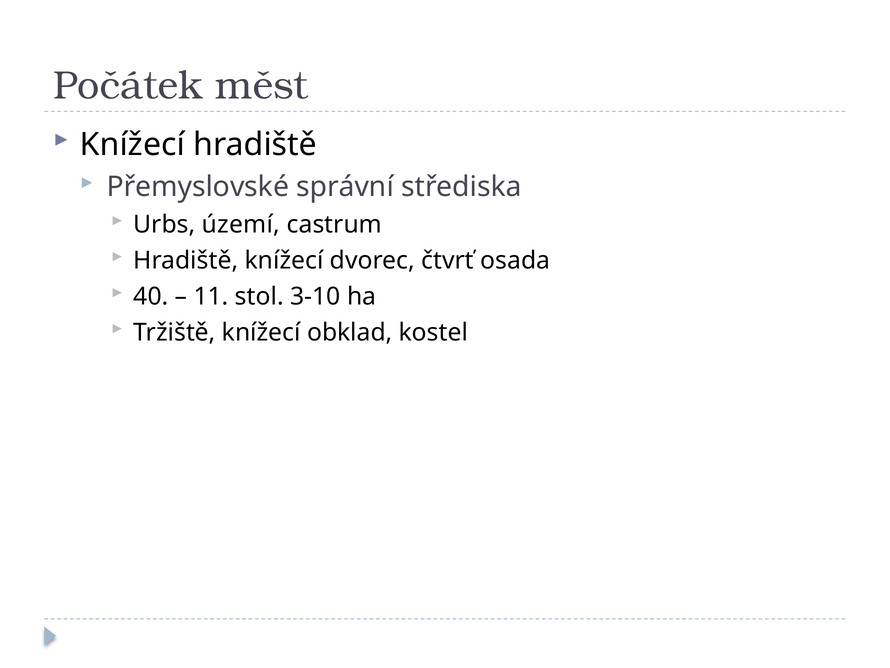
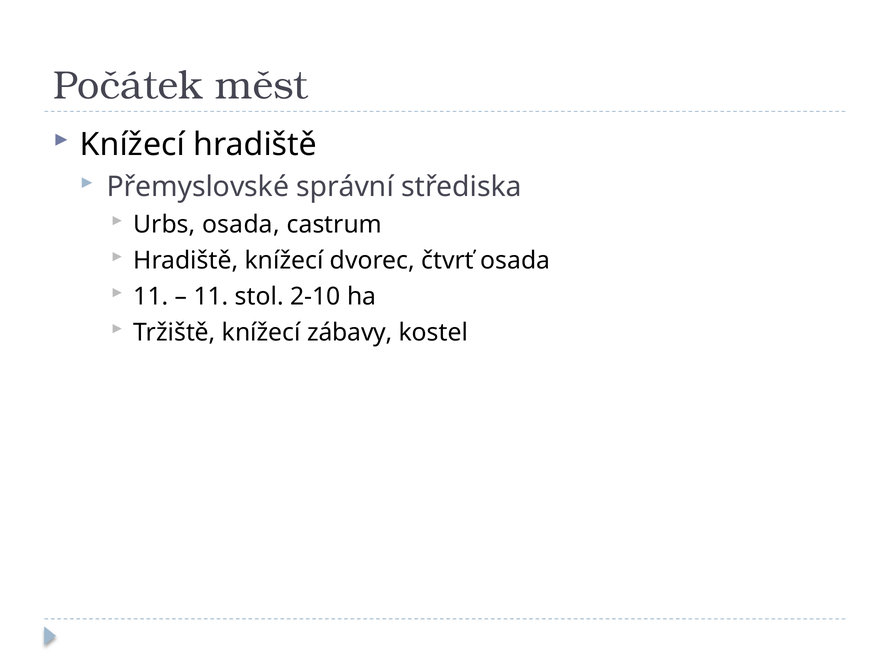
Urbs území: území -> osada (241, 225)
40: 40 -> 11 (151, 296)
3-10: 3-10 -> 2-10 (315, 296)
obklad: obklad -> zábavy (350, 332)
